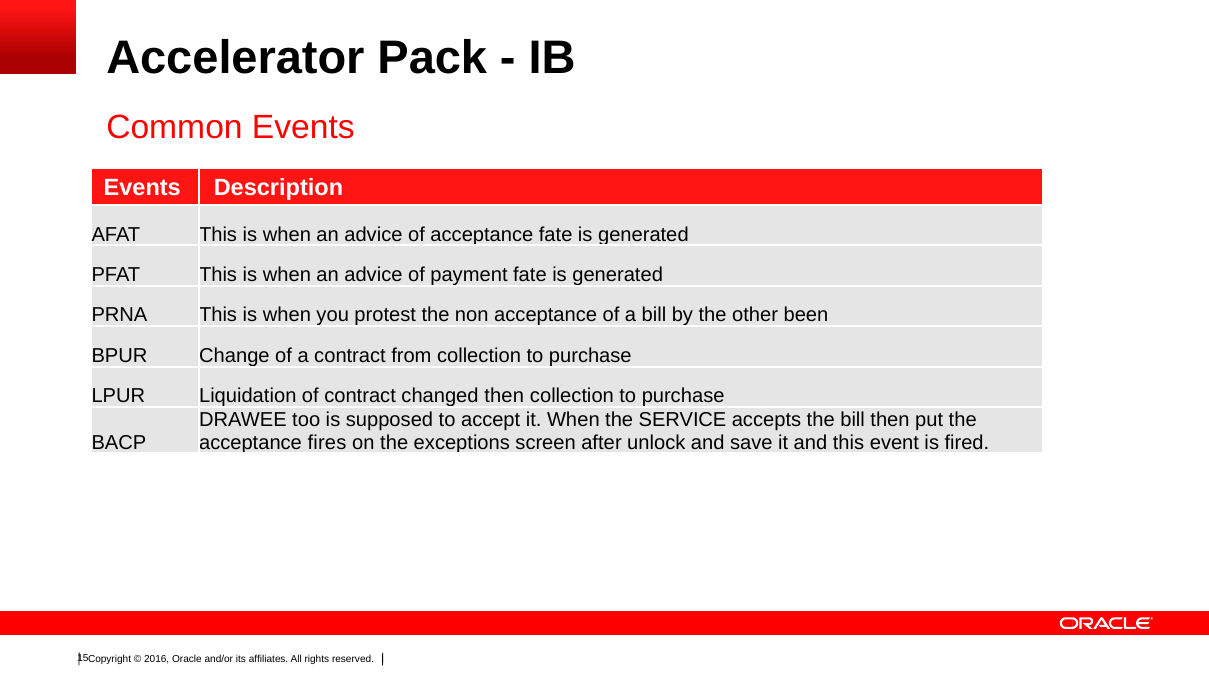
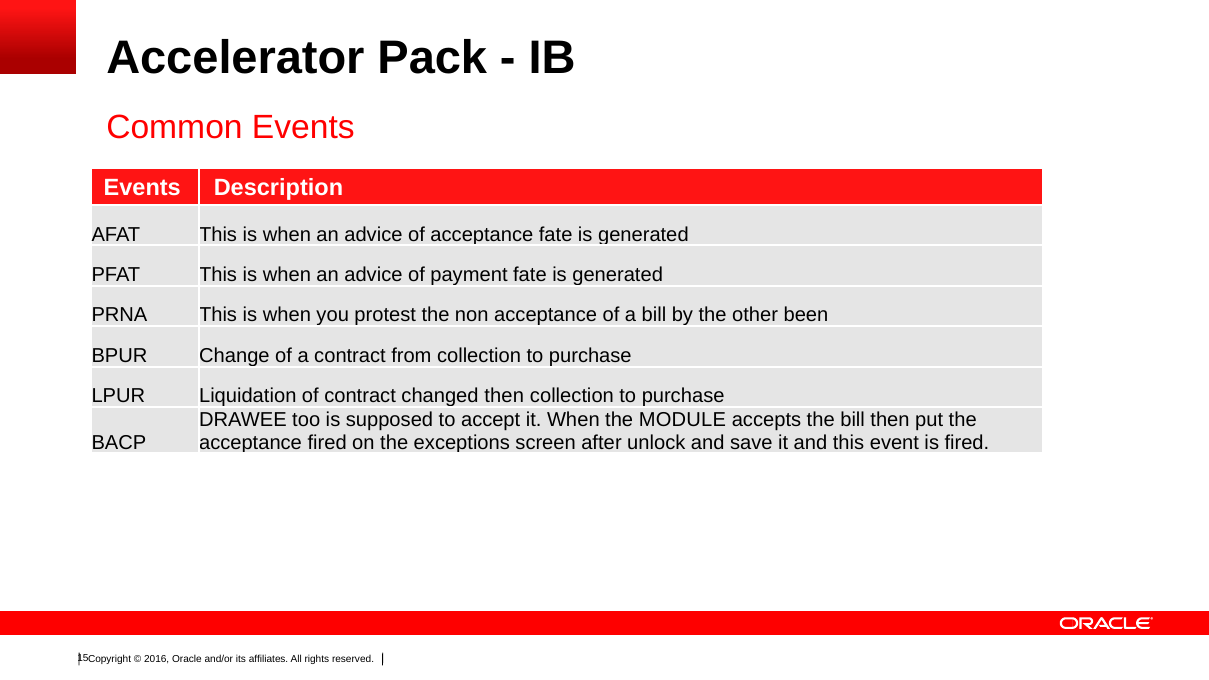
SERVICE: SERVICE -> MODULE (682, 420)
acceptance fires: fires -> fired (327, 443)
